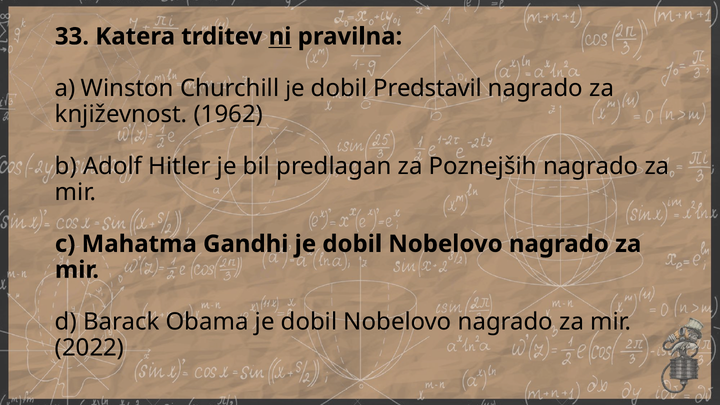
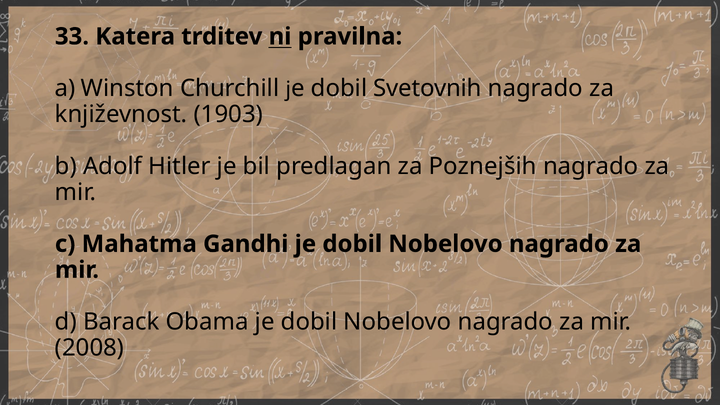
Predstavil: Predstavil -> Svetovnih (428, 88)
1962: 1962 -> 1903 (228, 114)
2022: 2022 -> 2008 (90, 348)
